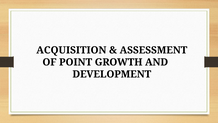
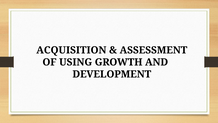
POINT: POINT -> USING (76, 62)
